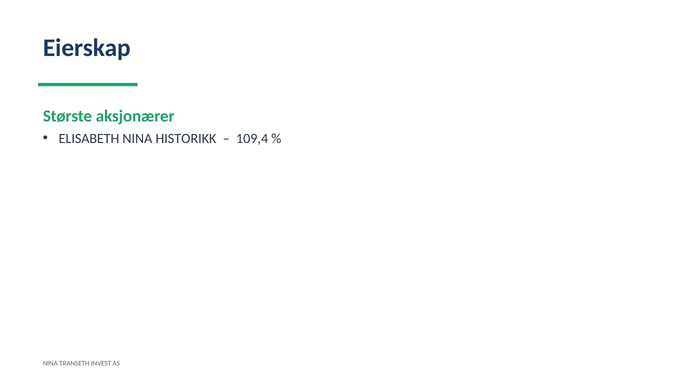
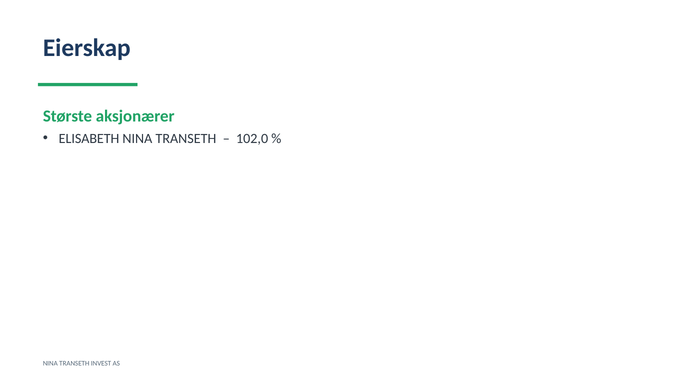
HISTORIKK: HISTORIKK -> TRANSETH (186, 139)
109,4: 109,4 -> 102,0 (252, 139)
